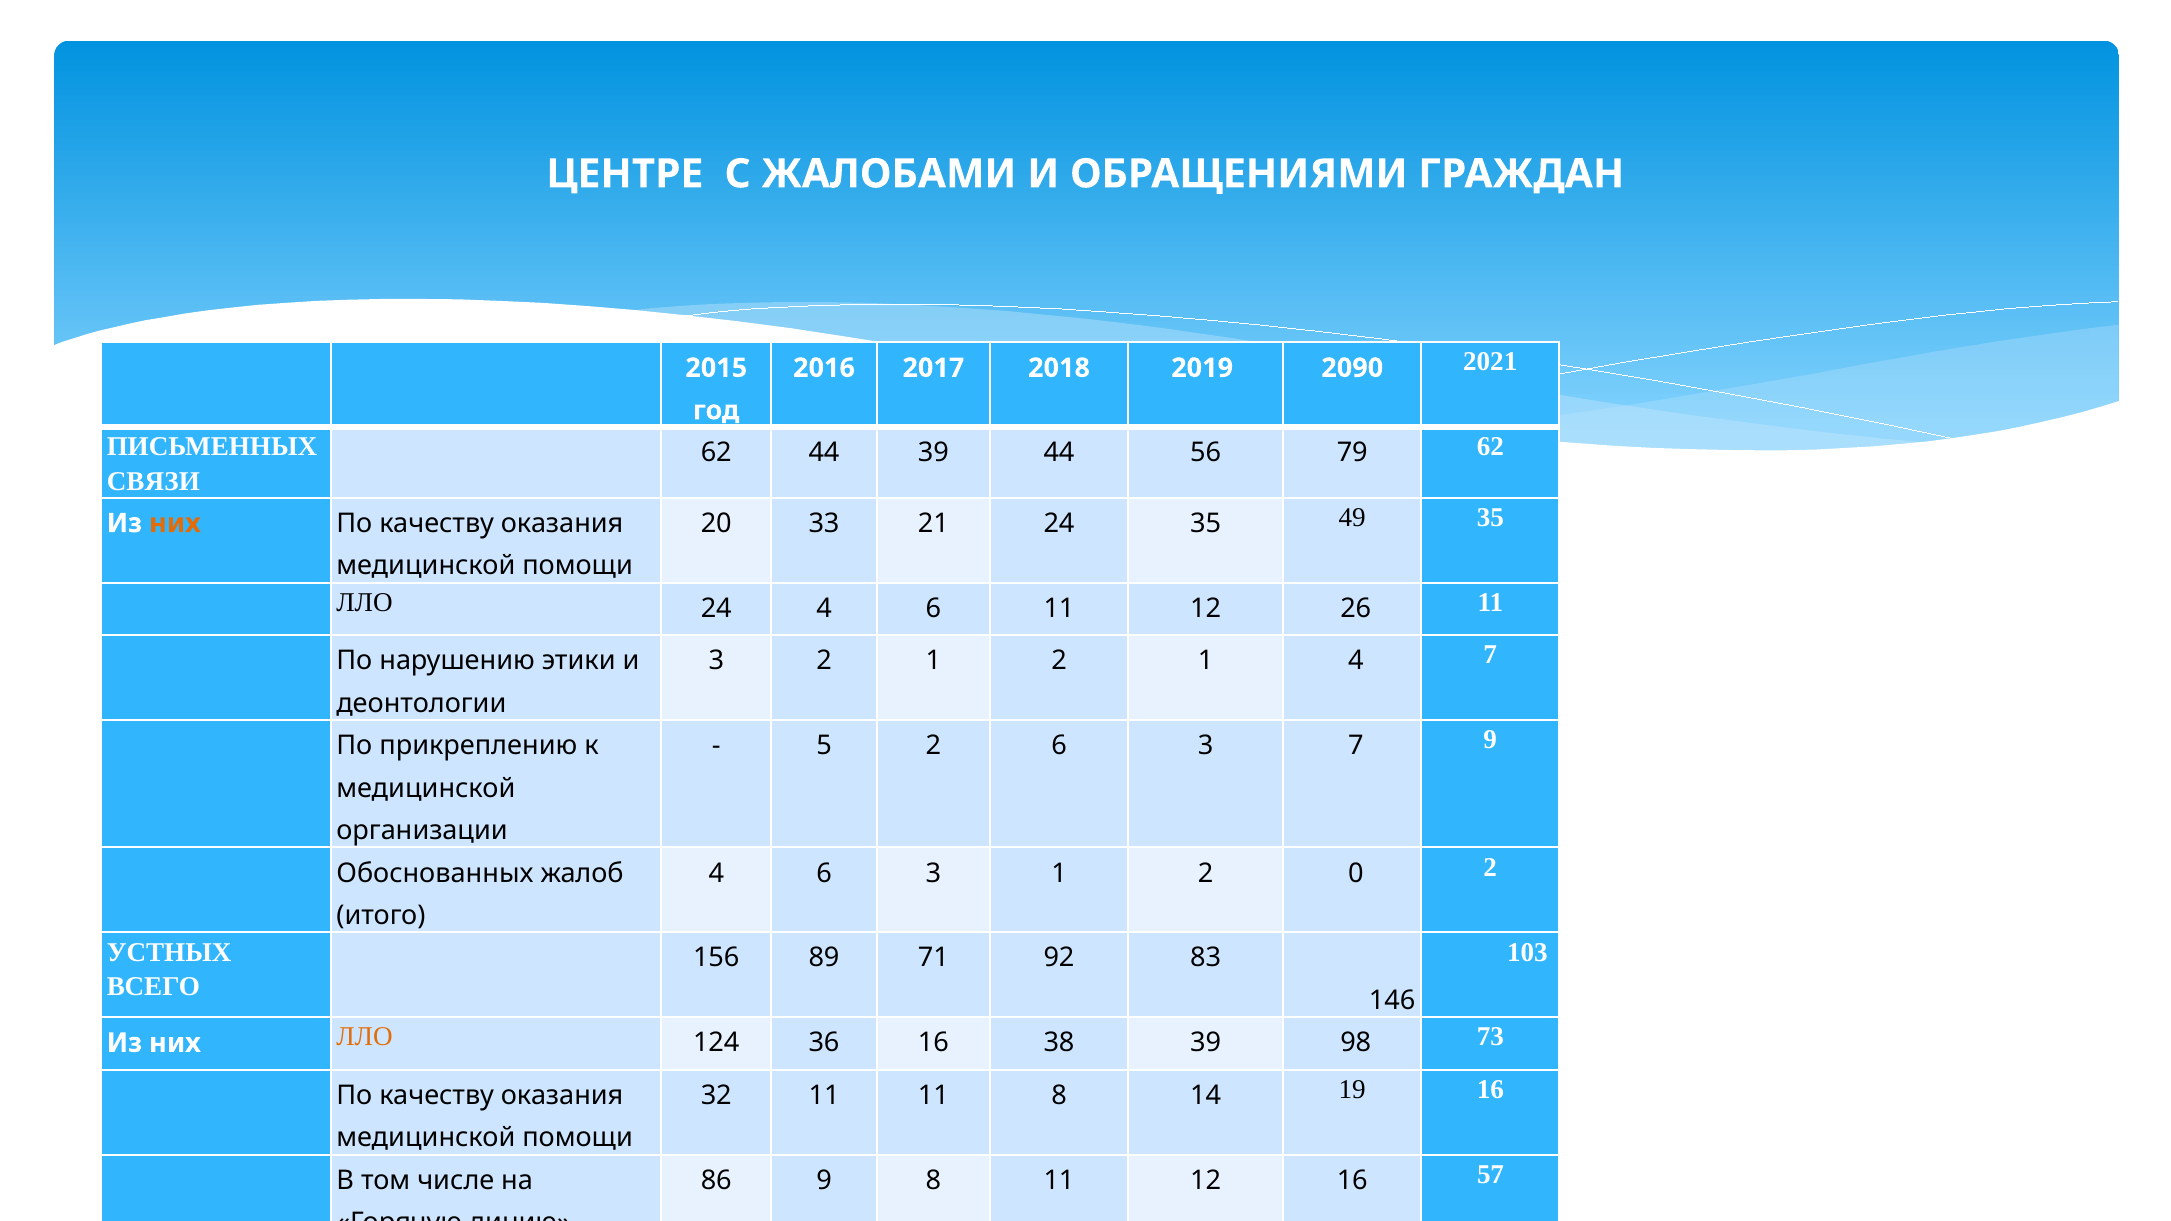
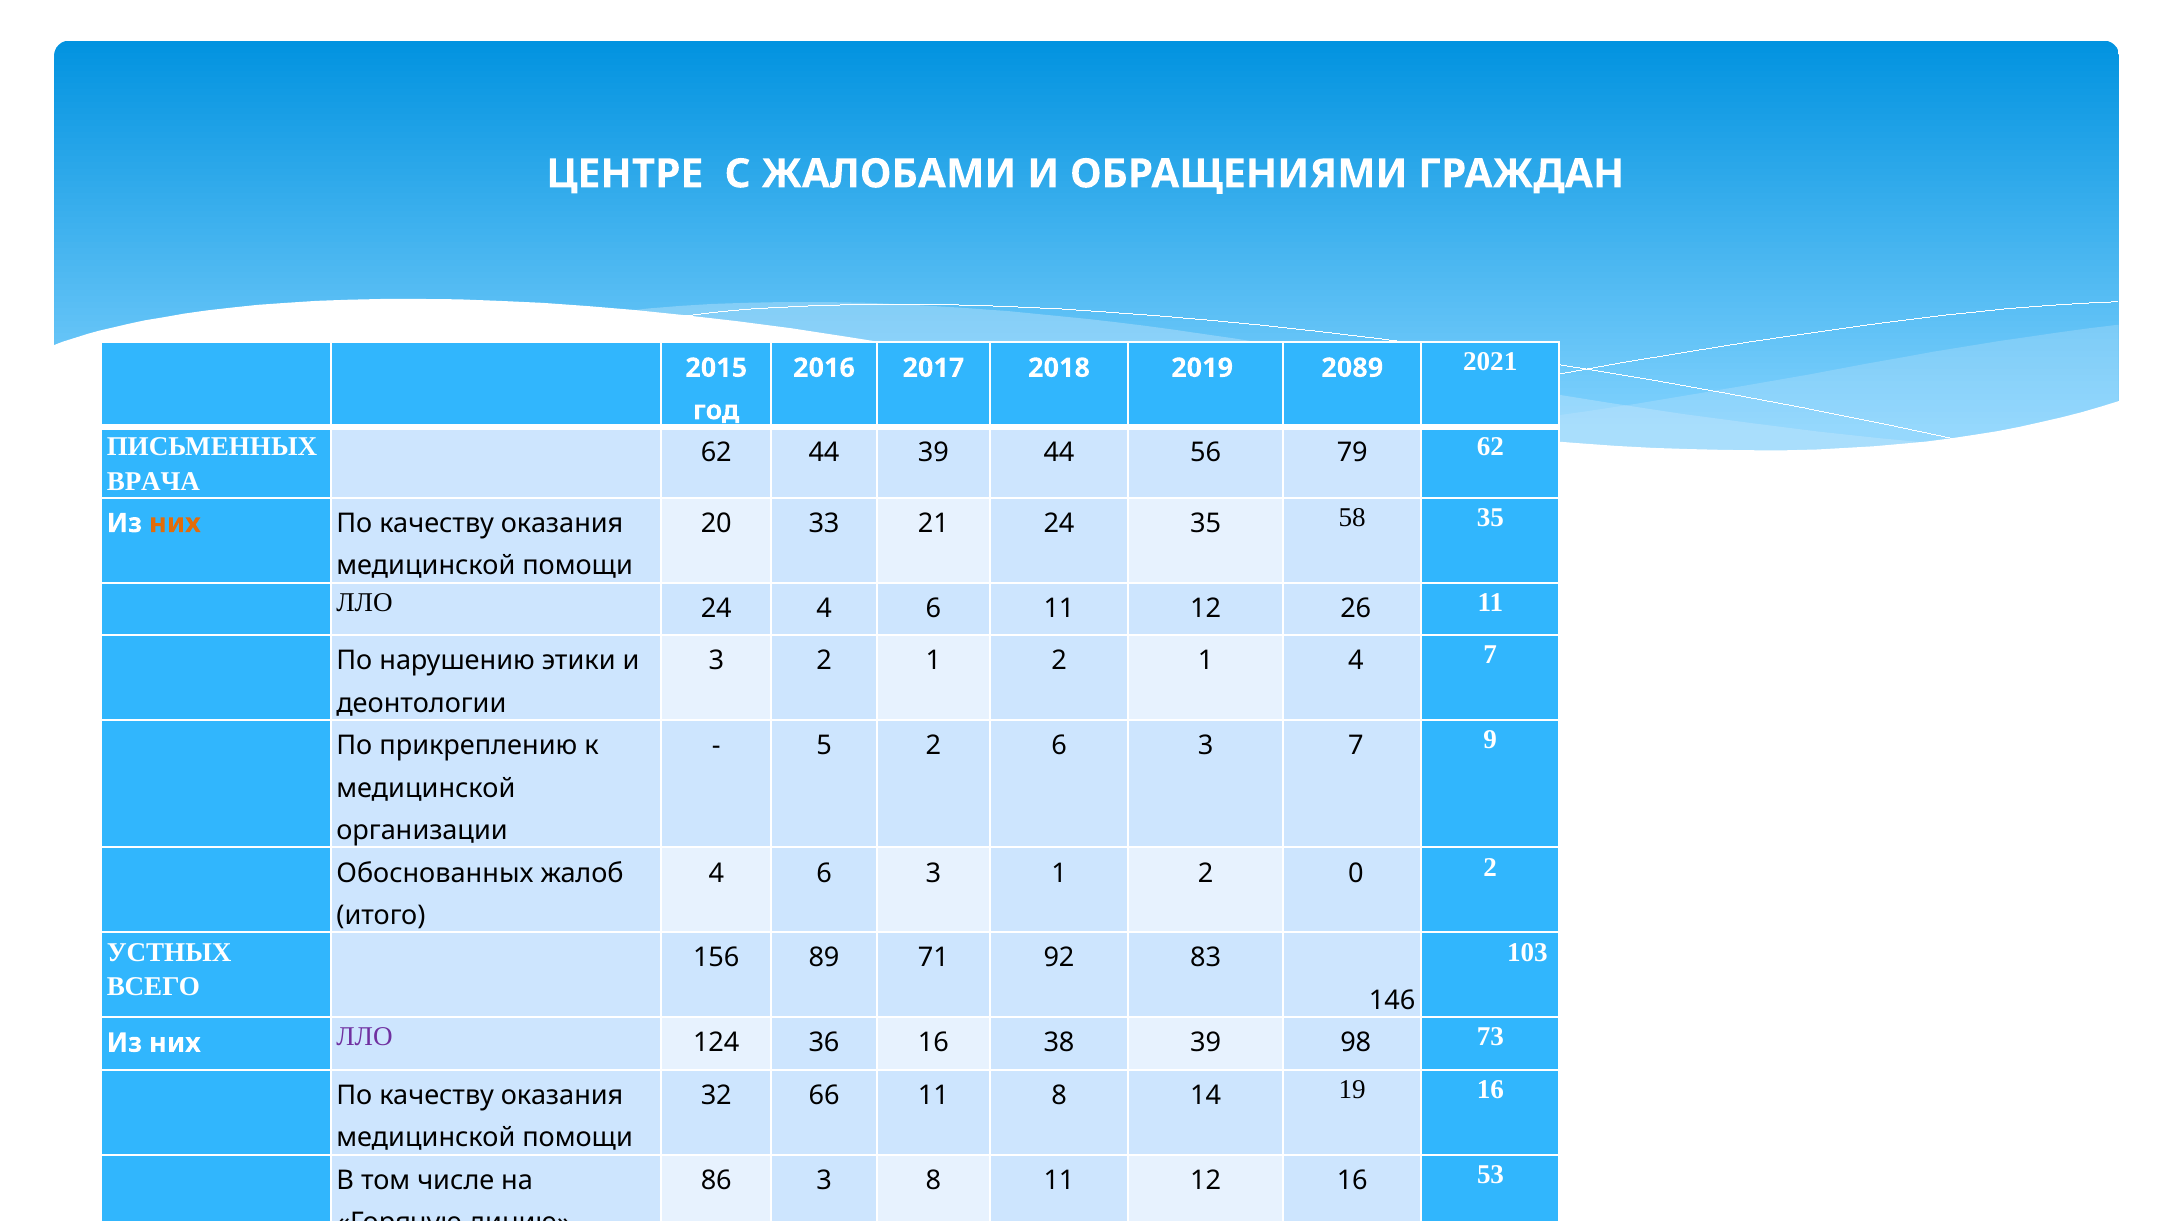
2090: 2090 -> 2089 (1352, 368)
СВЯЗИ: СВЯЗИ -> ВРАЧА (153, 482)
49: 49 -> 58 (1352, 517)
ЛЛО colour: orange -> purple (365, 1037)
32 11: 11 -> 66 (824, 1096)
86 9: 9 -> 3 (824, 1181)
57: 57 -> 53 (1490, 1175)
